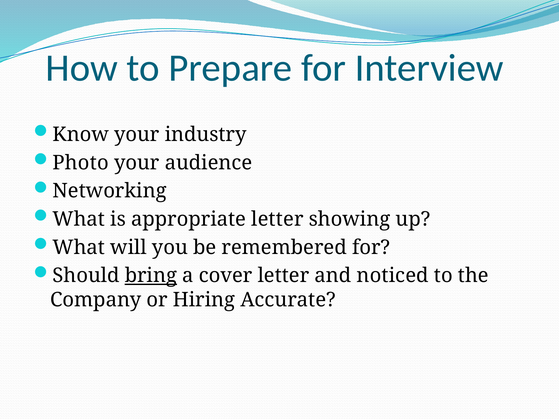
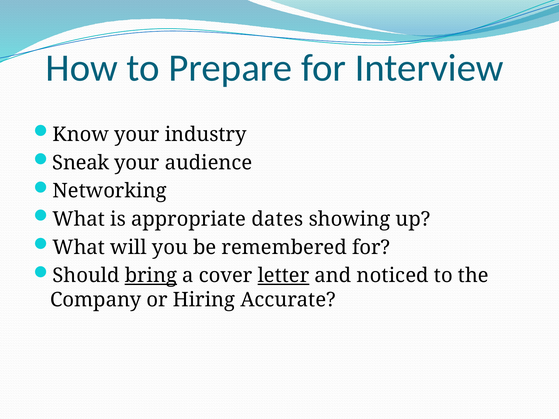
Photo: Photo -> Sneak (81, 163)
appropriate letter: letter -> dates (277, 219)
letter underline: none -> present (284, 276)
